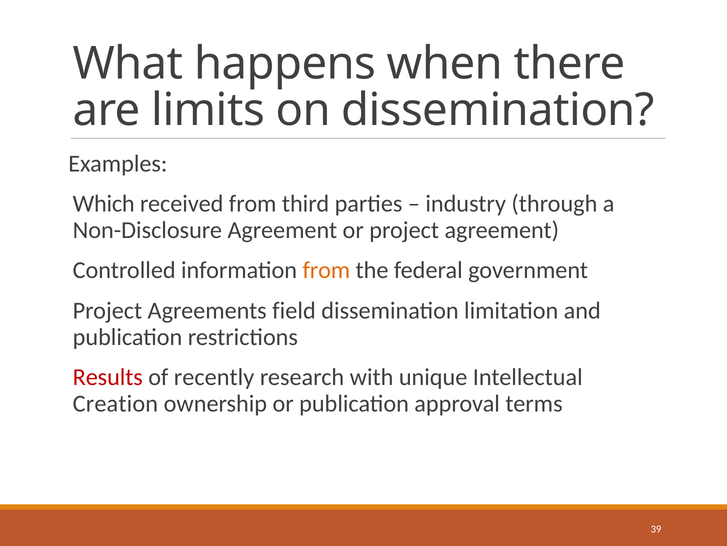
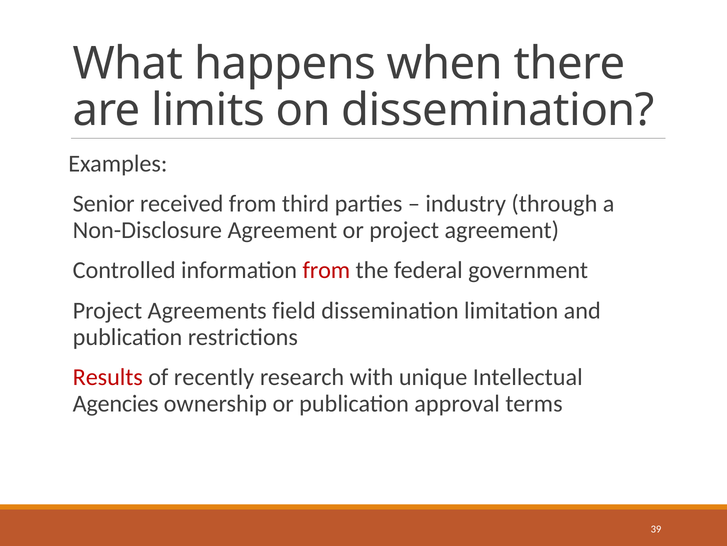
Which: Which -> Senior (104, 204)
from colour: orange -> red (326, 270)
Creation: Creation -> Agencies (116, 403)
